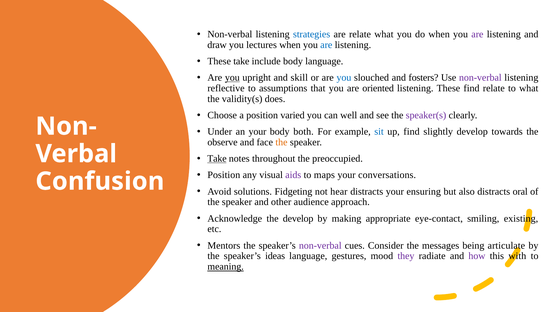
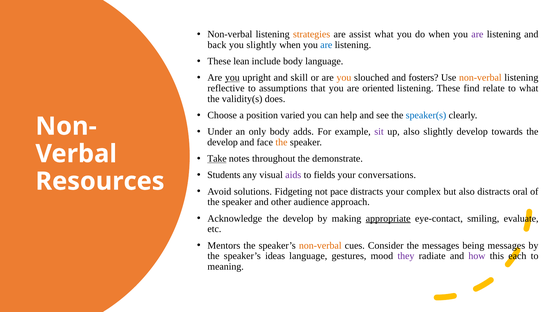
strategies colour: blue -> orange (312, 34)
are relate: relate -> assist (360, 34)
draw: draw -> back (217, 45)
you lectures: lectures -> slightly (262, 45)
These take: take -> lean (241, 61)
you colour: blue -> orange (344, 78)
non-verbal colour: purple -> orange (480, 78)
well: well -> help (349, 115)
speaker(s colour: purple -> blue (426, 115)
an your: your -> only (257, 132)
both: both -> adds (304, 132)
sit colour: blue -> purple (379, 132)
up find: find -> also (412, 132)
observe: observe -> develop (223, 142)
preoccupied: preoccupied -> demonstrate (338, 159)
Position: Position -> Students (224, 175)
maps: maps -> fields (324, 175)
Confusion: Confusion -> Resources (100, 181)
hear: hear -> pace (339, 192)
ensuring: ensuring -> complex (424, 192)
appropriate underline: none -> present (388, 219)
existing: existing -> evaluate (521, 219)
non-verbal colour: purple -> orange (320, 246)
being articulate: articulate -> messages (506, 246)
with: with -> each (517, 256)
meaning underline: present -> none (226, 267)
